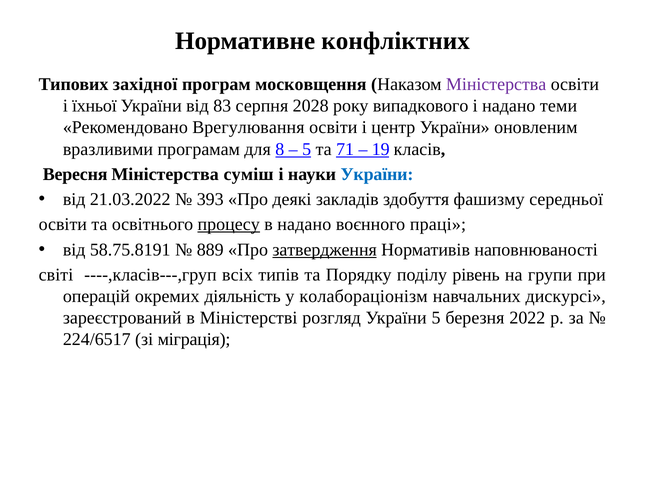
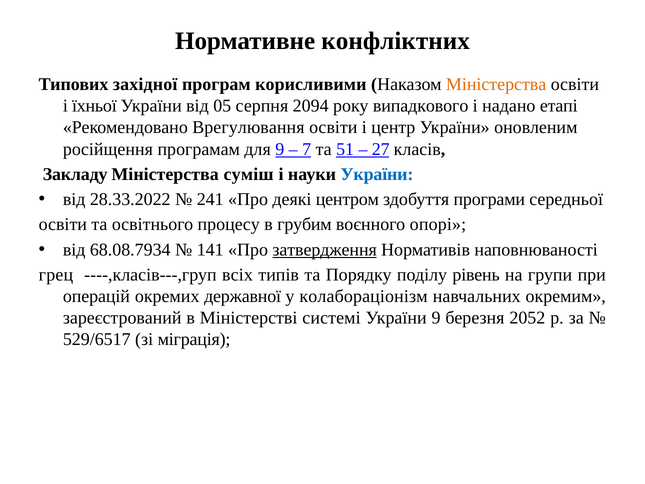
московщення: московщення -> корисливими (311, 84)
Міністерства colour: purple -> orange (496, 84)
83: 83 -> 05 (222, 106)
2028: 2028 -> 2094 (311, 106)
теми: теми -> етапі (559, 106)
вразливими: вразливими -> російщення (108, 149)
для 8: 8 -> 9 (280, 149)
5: 5 -> 7 (307, 149)
71: 71 -> 51 (345, 149)
19: 19 -> 27 (381, 149)
Вересня: Вересня -> Закладу (75, 174)
21.03.2022: 21.03.2022 -> 28.33.2022 (130, 199)
393: 393 -> 241 (210, 199)
закладів: закладів -> центром (347, 199)
фашизму: фашизму -> програми (489, 199)
процесу underline: present -> none (229, 224)
в надано: надано -> грубим (304, 224)
праці: праці -> опорі (438, 224)
58.75.8191: 58.75.8191 -> 68.08.7934 (130, 249)
889: 889 -> 141 (210, 249)
світі: світі -> грец (56, 275)
діяльність: діяльність -> державної (243, 296)
дискурсі: дискурсі -> окремим (566, 296)
розгляд: розгляд -> системі (331, 318)
України 5: 5 -> 9 (436, 318)
2022: 2022 -> 2052 (527, 318)
224/6517: 224/6517 -> 529/6517 (97, 339)
